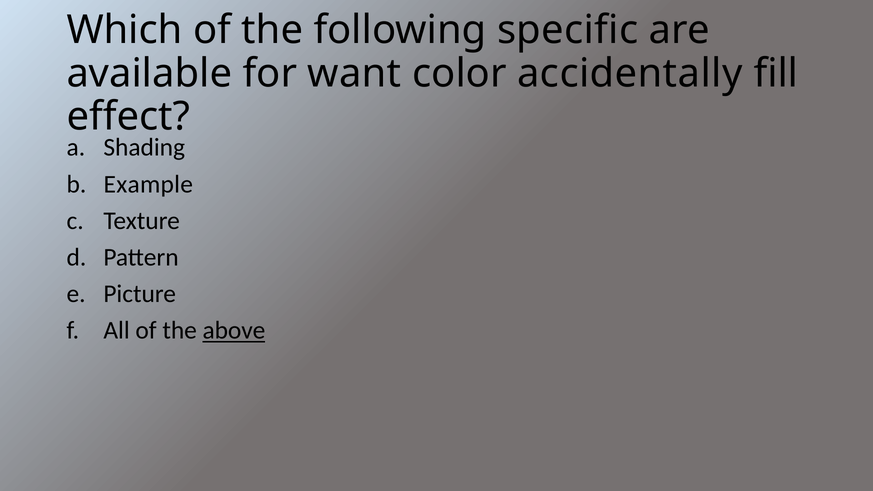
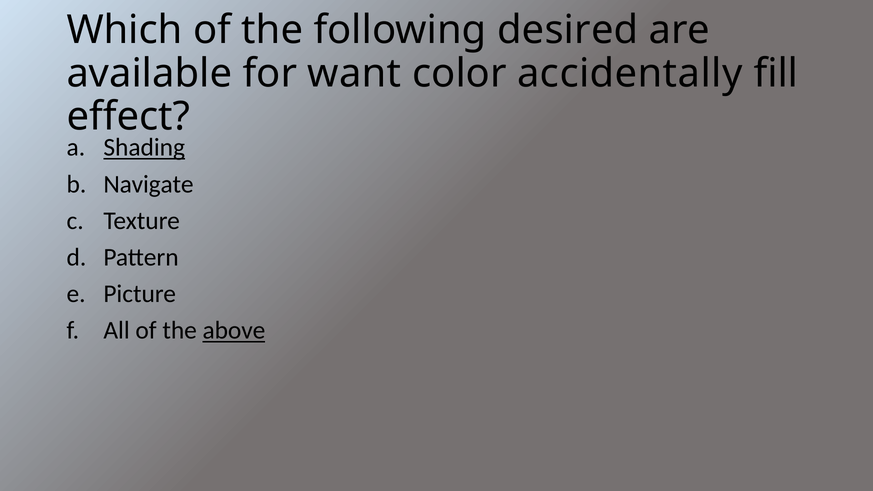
specific: specific -> desired (568, 30)
Shading underline: none -> present (144, 148)
Example: Example -> Navigate (148, 184)
